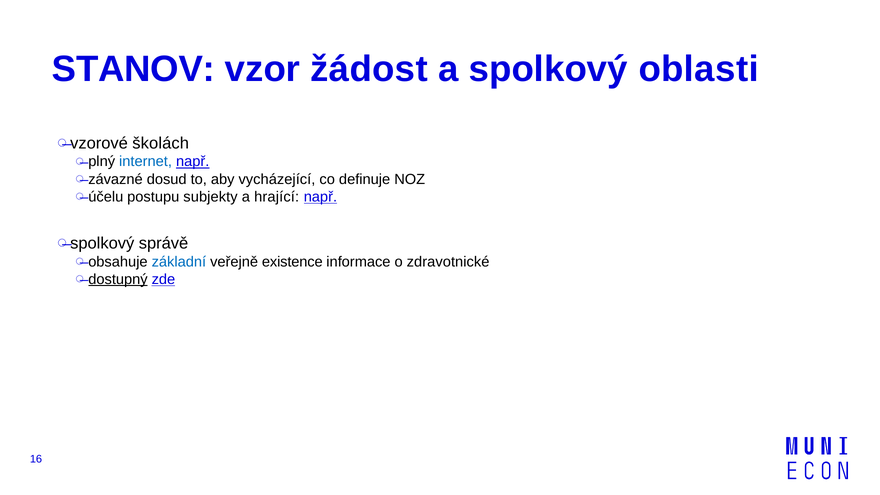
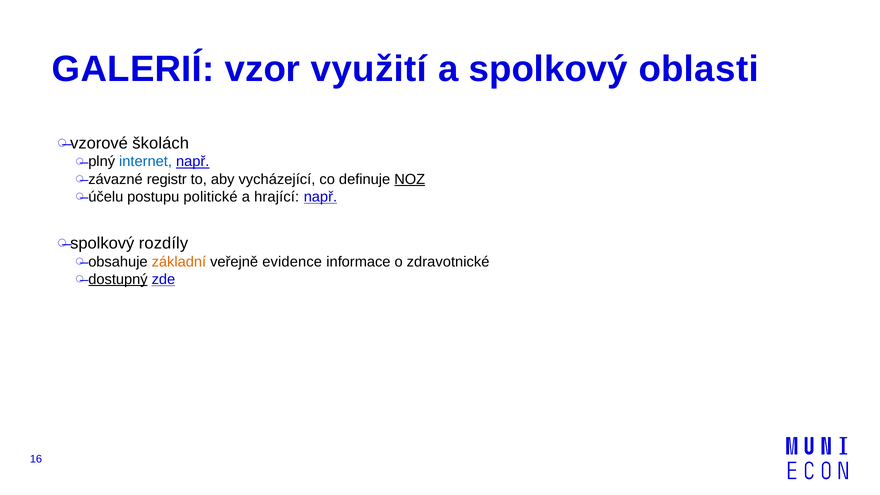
STANOV: STANOV -> GALERIÍ (133, 69)
žádost: žádost -> využití (369, 69)
dosud: dosud -> registr (167, 179)
NOZ underline: none -> present (410, 179)
subjekty: subjekty -> politické (210, 197)
správě: správě -> rozdíly (163, 243)
základní colour: blue -> orange (179, 262)
existence: existence -> evidence (292, 262)
